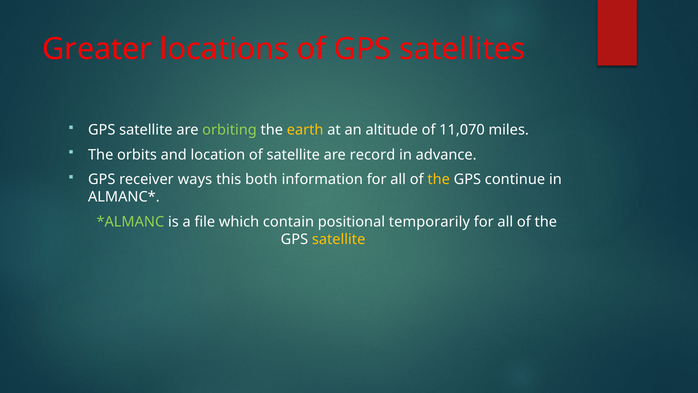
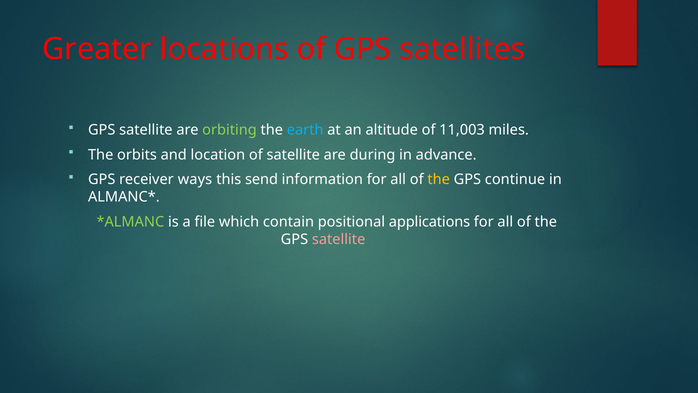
earth colour: yellow -> light blue (305, 130)
11,070: 11,070 -> 11,003 (462, 130)
record: record -> during (373, 155)
both: both -> send (262, 179)
temporarily: temporarily -> applications (430, 222)
satellite colour: yellow -> pink (339, 239)
